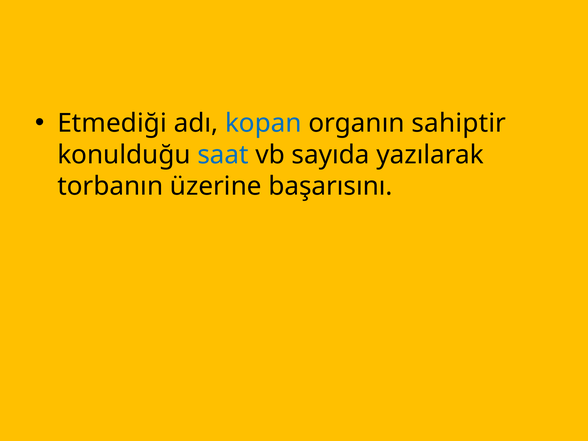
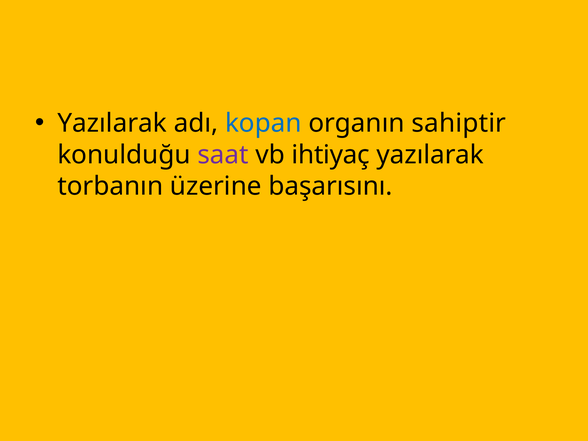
Etmediği: Etmediği -> Yazılarak (112, 123)
saat colour: blue -> purple (223, 155)
sayıda: sayıda -> ihtiyaç (331, 155)
